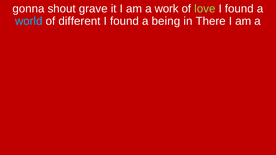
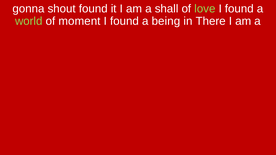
shout grave: grave -> found (93, 9)
work: work -> shall (167, 9)
world colour: light blue -> light green (29, 21)
different: different -> moment (79, 21)
